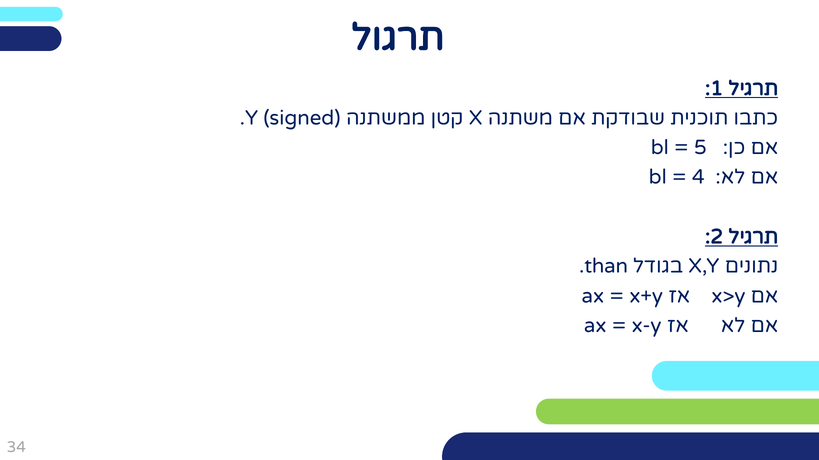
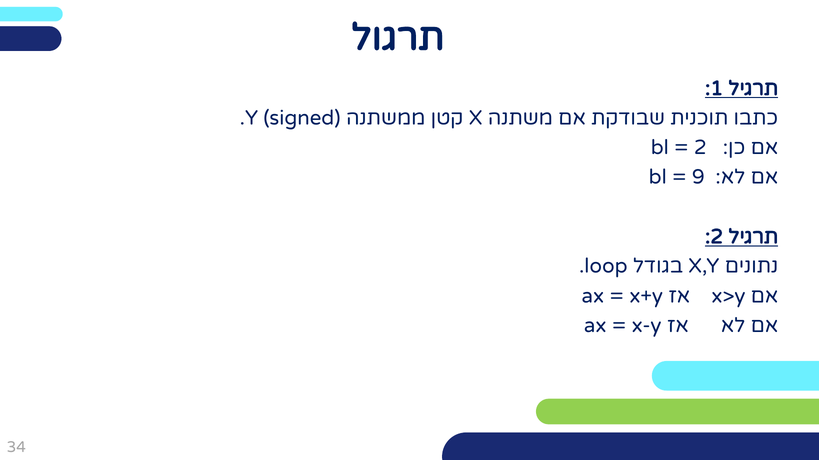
5: 5 -> 2 (700, 148)
4: 4 -> 9 (698, 177)
than: than -> loop (606, 267)
